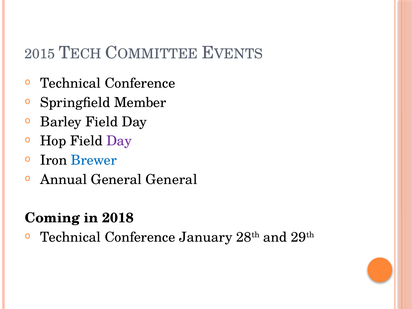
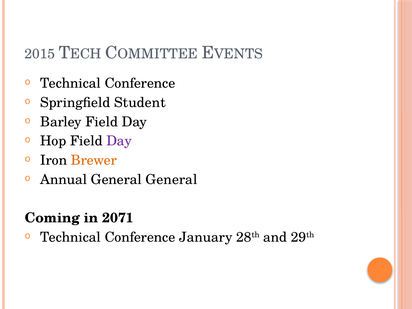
Member: Member -> Student (140, 103)
Brewer colour: blue -> orange (94, 160)
2018: 2018 -> 2071 (118, 218)
